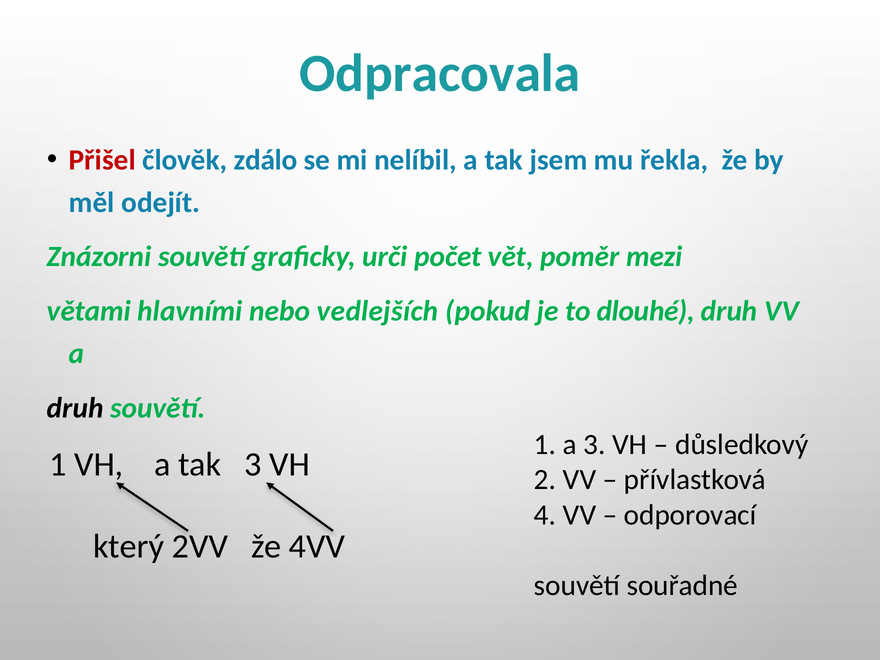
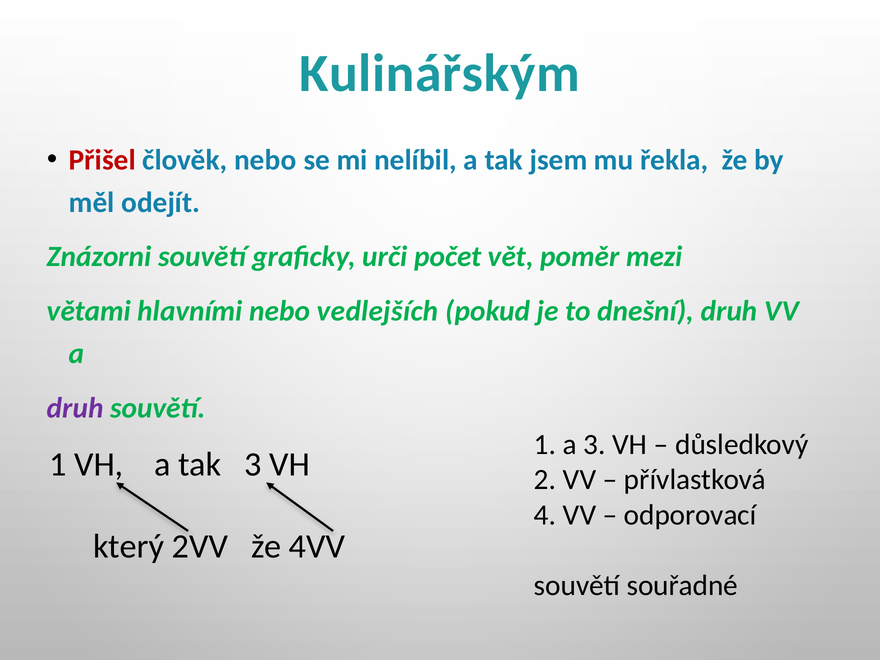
Odpracovala: Odpracovala -> Kulinářským (439, 73)
člověk zdálo: zdálo -> nebo (265, 160)
dlouhé: dlouhé -> dnešní (646, 311)
druh colour: black -> purple (75, 408)
